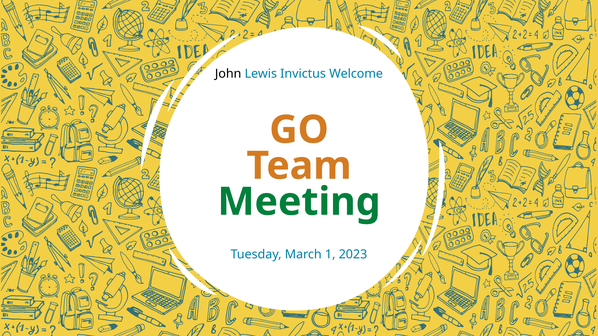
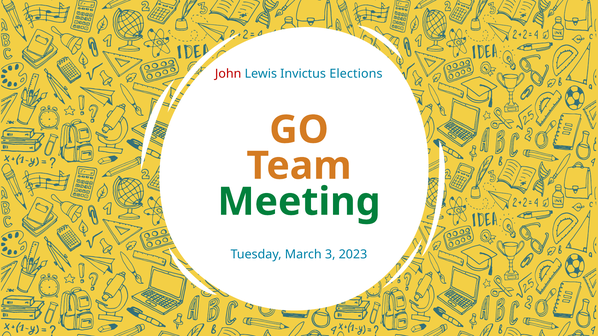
John colour: black -> red (228, 74)
Welcome: Welcome -> Elections (356, 74)
1: 1 -> 3 (330, 255)
